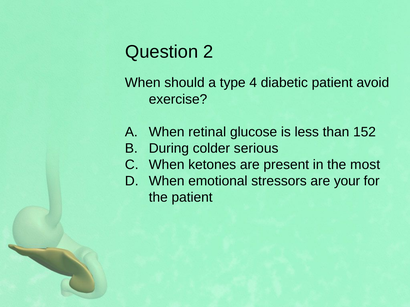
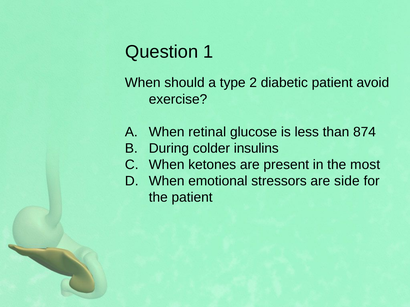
2: 2 -> 1 (208, 52)
4: 4 -> 2 (253, 83)
152: 152 -> 874 (364, 132)
serious: serious -> insulins (256, 149)
your: your -> side (347, 181)
